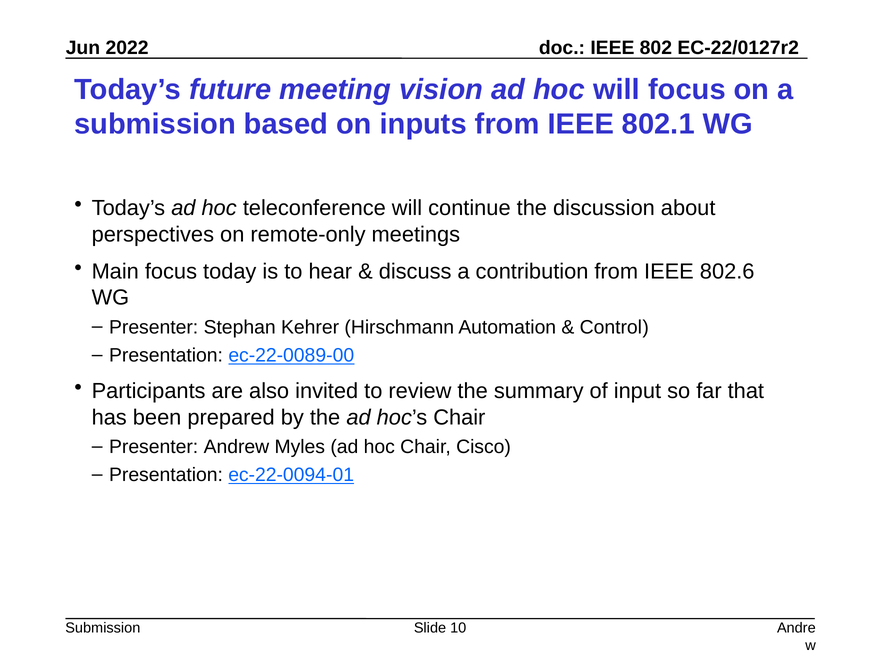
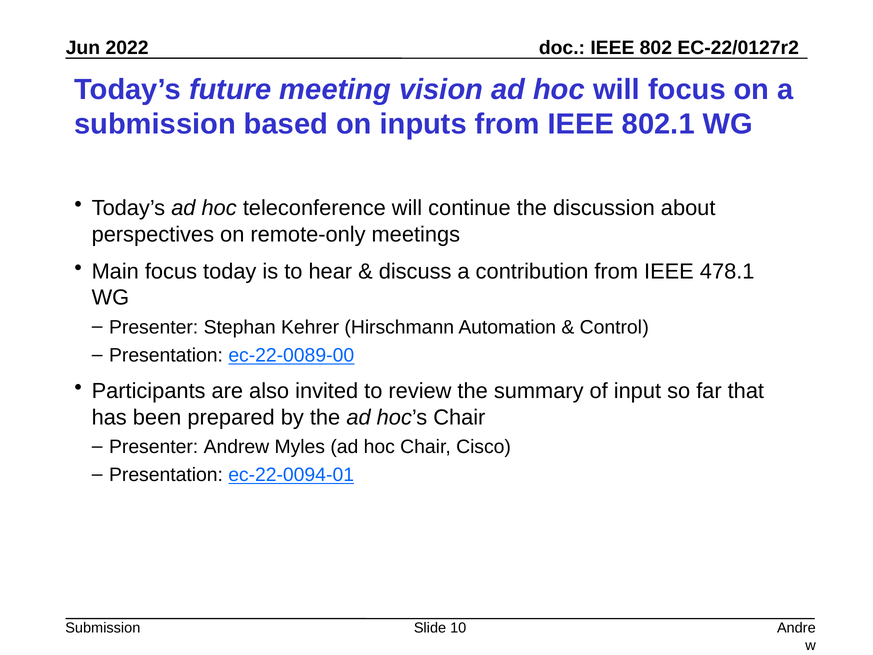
802.6: 802.6 -> 478.1 (727, 271)
